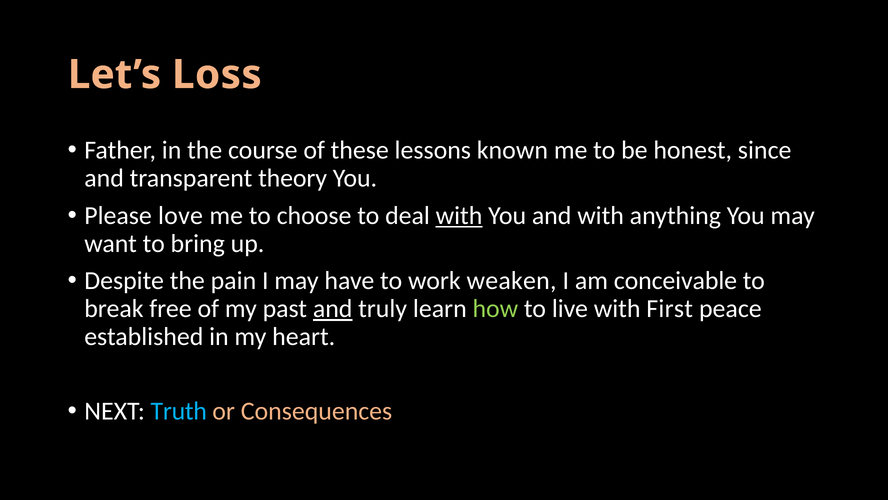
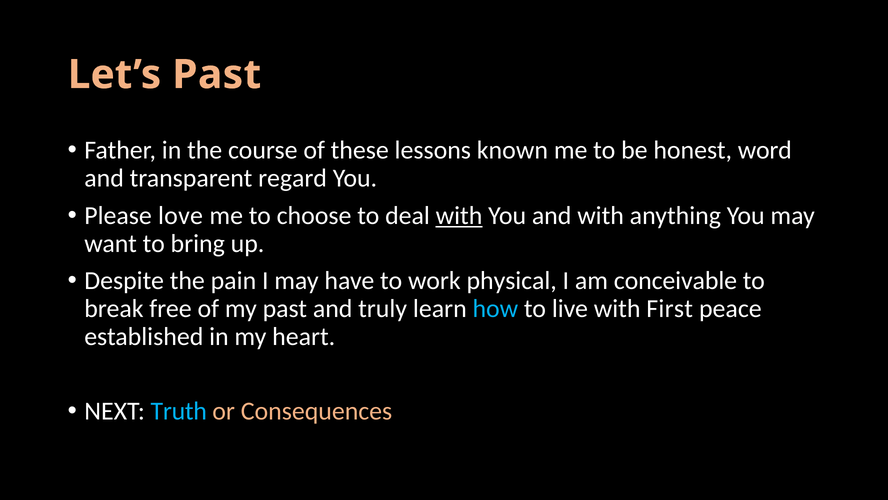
Let’s Loss: Loss -> Past (217, 75)
since: since -> word (765, 150)
theory: theory -> regard (293, 178)
weaken: weaken -> physical (512, 281)
and underline: present -> none (333, 309)
how colour: light green -> light blue (495, 309)
